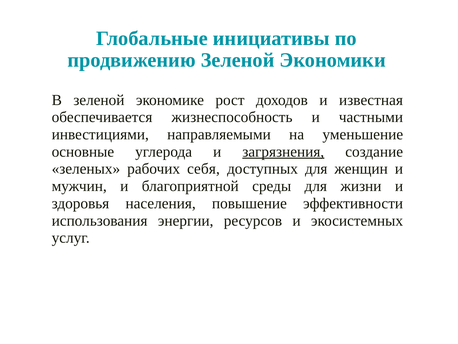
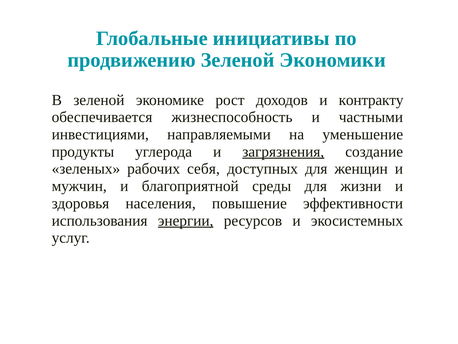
известная: известная -> контракту (371, 100)
основные: основные -> продукты (83, 151)
энергии underline: none -> present (186, 220)
